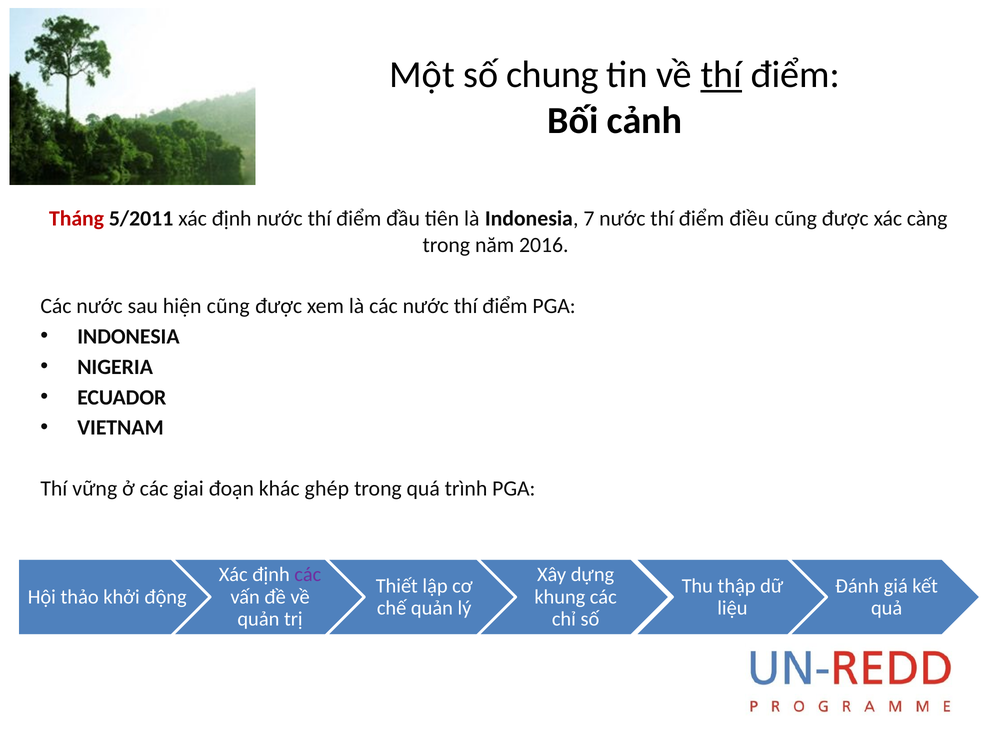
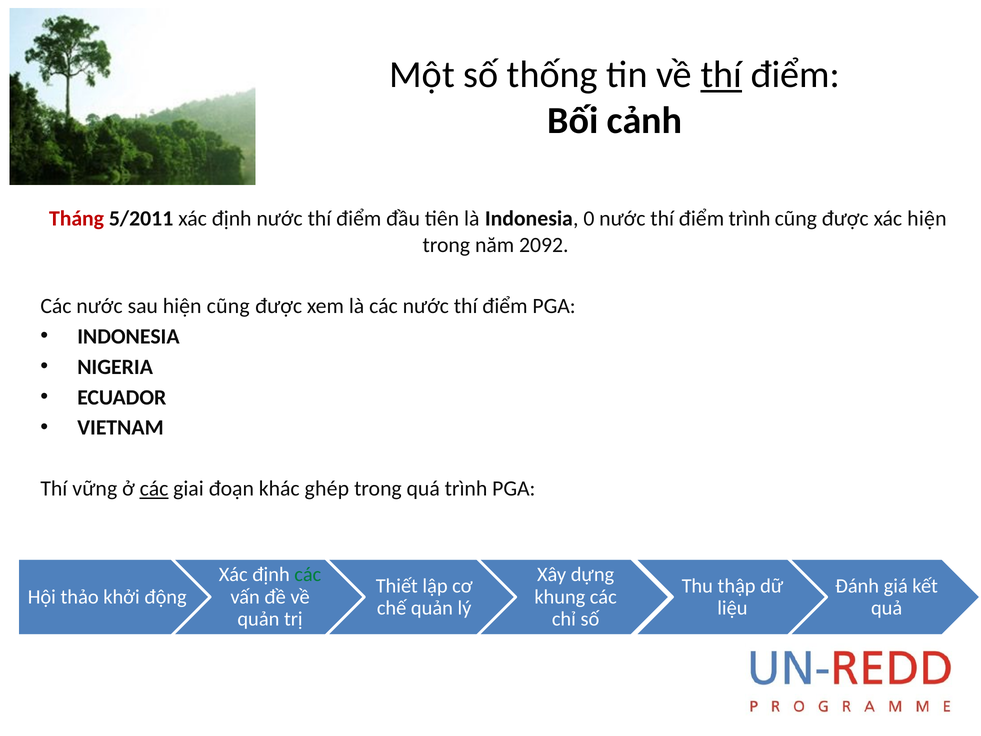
chung: chung -> thống (552, 75)
7: 7 -> 0 (589, 219)
điểm điều: điều -> trình (750, 219)
xác càng: càng -> hiện (927, 219)
2016: 2016 -> 2092 (544, 245)
các underline: none -> present (154, 489)
các colour: purple -> green (308, 575)
